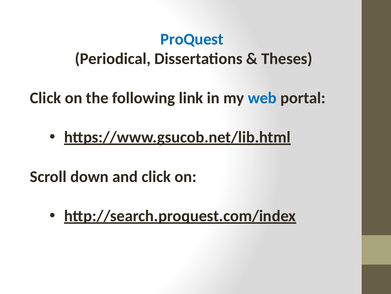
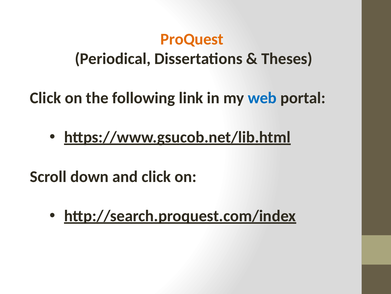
ProQuest colour: blue -> orange (192, 39)
